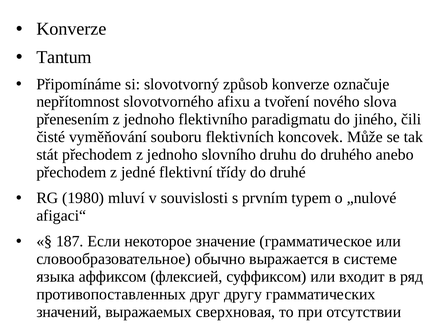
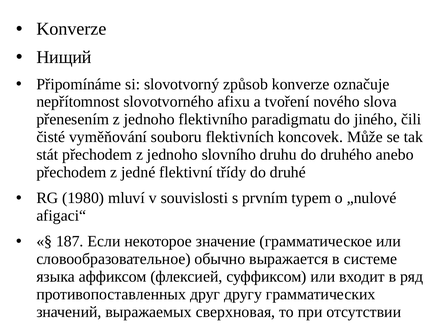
Tantum: Tantum -> Нищий (64, 57)
